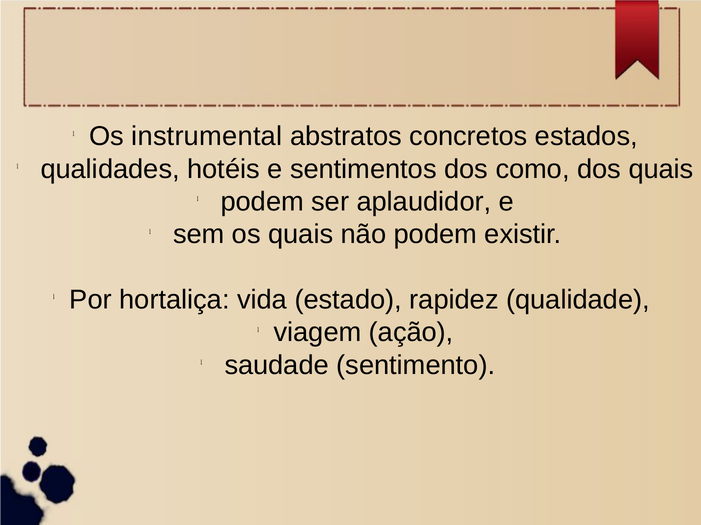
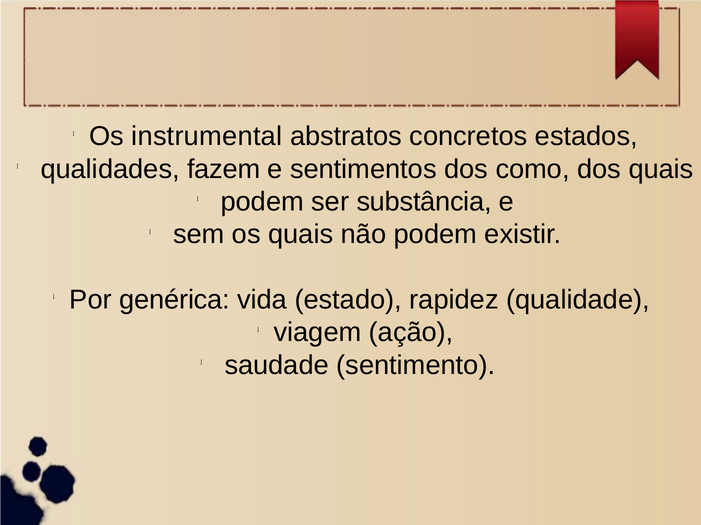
hotéis: hotéis -> fazem (224, 169)
aplaudidor: aplaudidor -> substância (424, 202)
hortaliça: hortaliça -> genérica (175, 300)
